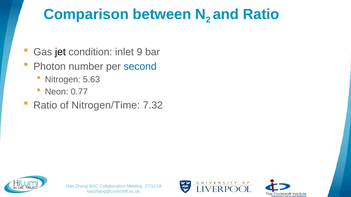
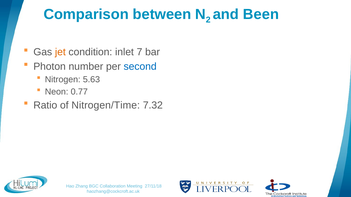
and Ratio: Ratio -> Been (261, 14)
jet colour: black -> orange (60, 52)
9: 9 -> 7 (139, 52)
